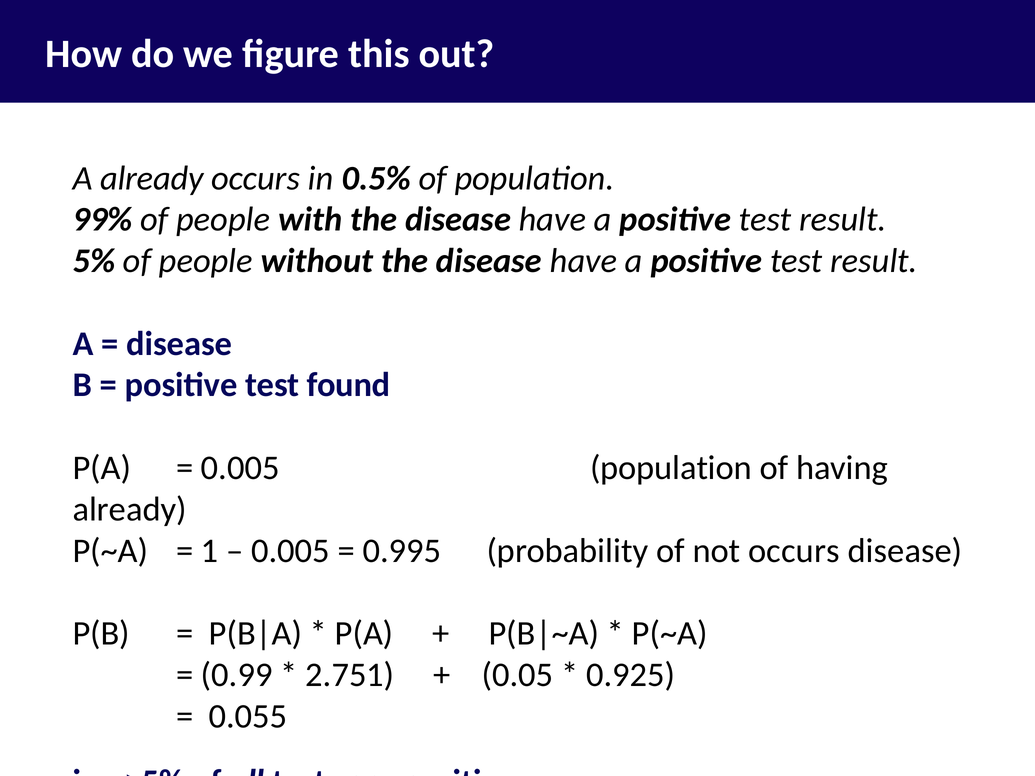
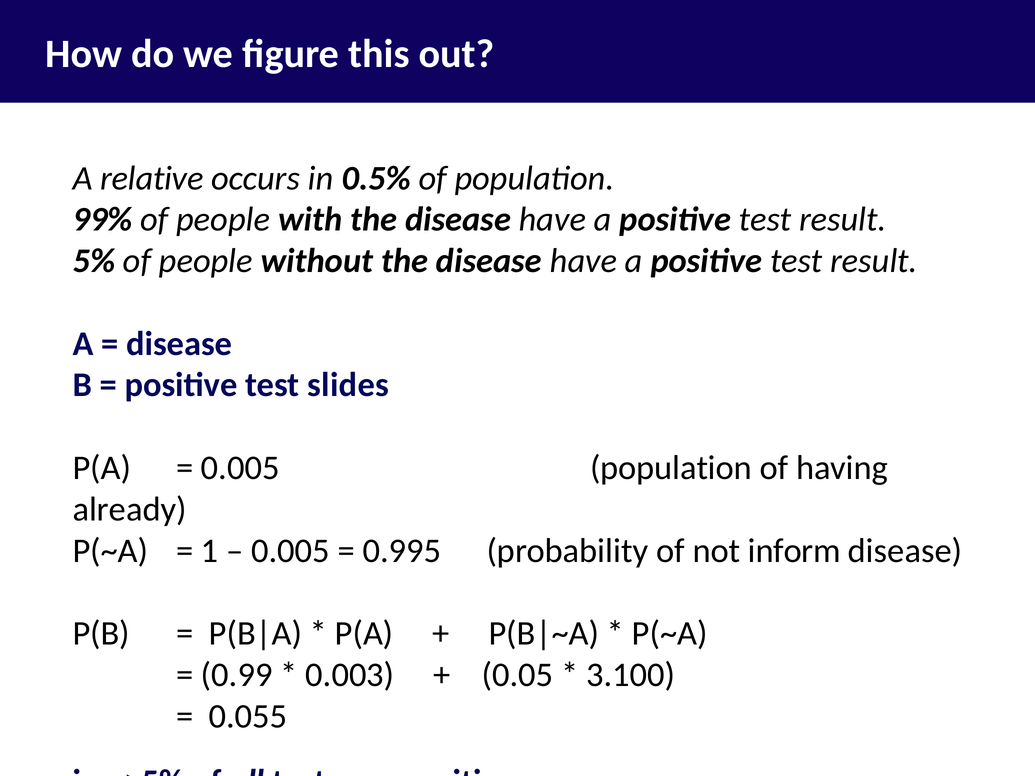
A already: already -> relative (152, 178)
found: found -> slides (348, 385)
not occurs: occurs -> inform (794, 551)
2.751: 2.751 -> 0.003 (350, 675)
0.925: 0.925 -> 3.100 (631, 675)
